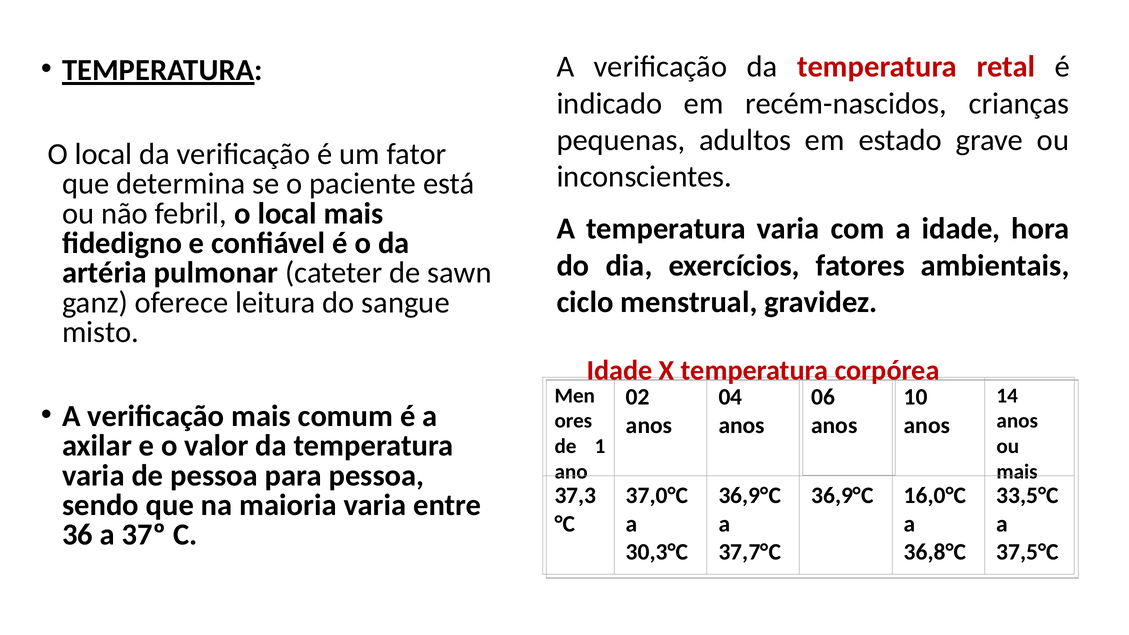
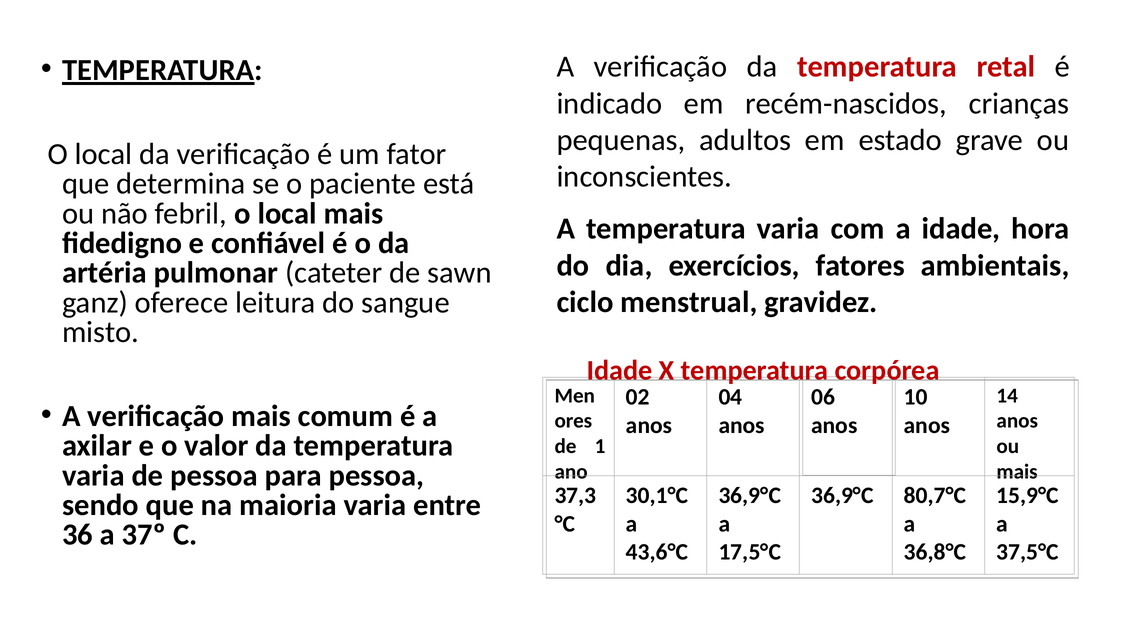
37,0°C: 37,0°C -> 30,1°C (657, 496)
16,0°C: 16,0°C -> 80,7°C (935, 496)
33,5°C: 33,5°C -> 15,9°C (1028, 496)
30,3°C: 30,3°C -> 43,6°C (657, 552)
37,7°C: 37,7°C -> 17,5°C (750, 552)
